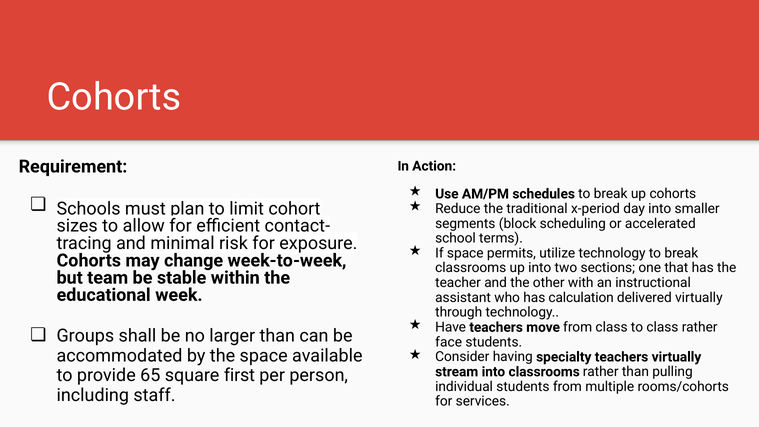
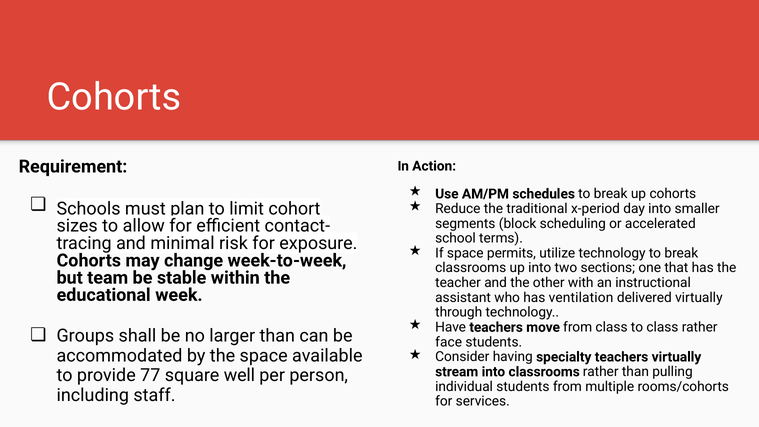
calculation: calculation -> ventilation (581, 298)
65: 65 -> 77 (150, 375)
first: first -> well (239, 375)
